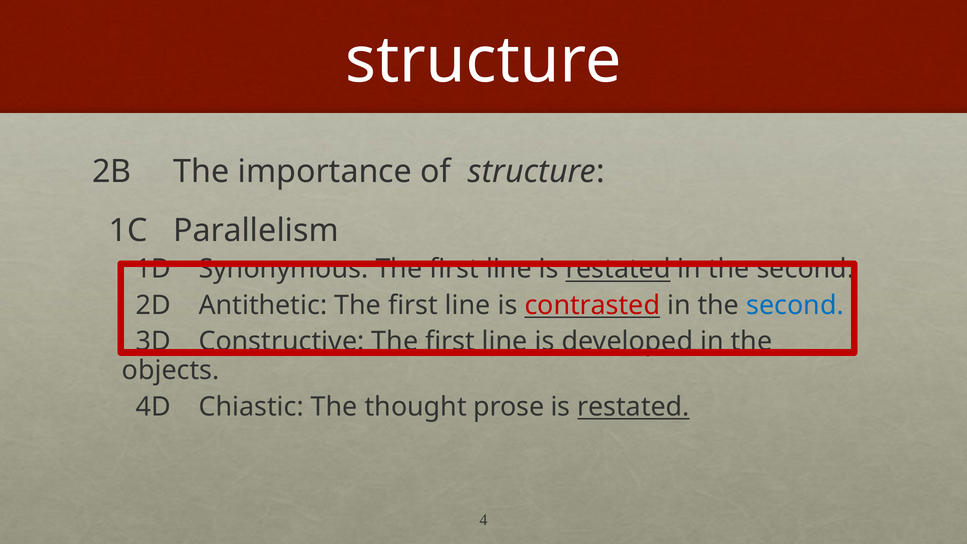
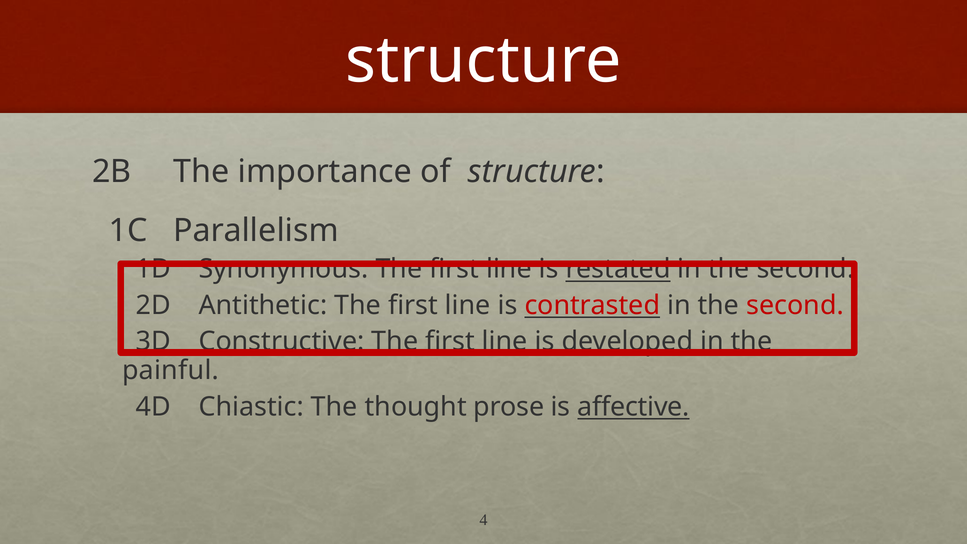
second colour: blue -> red (795, 305)
objects: objects -> painful (171, 370)
restated: restated -> affective (633, 407)
